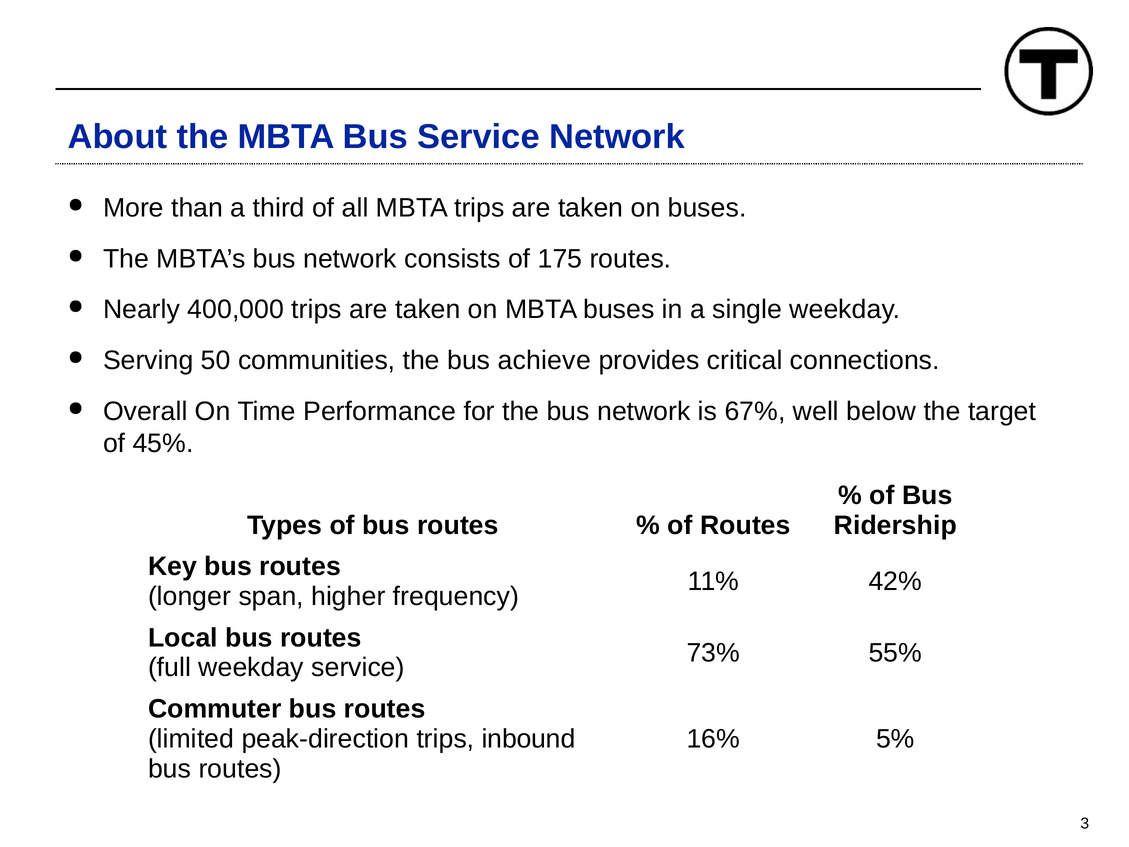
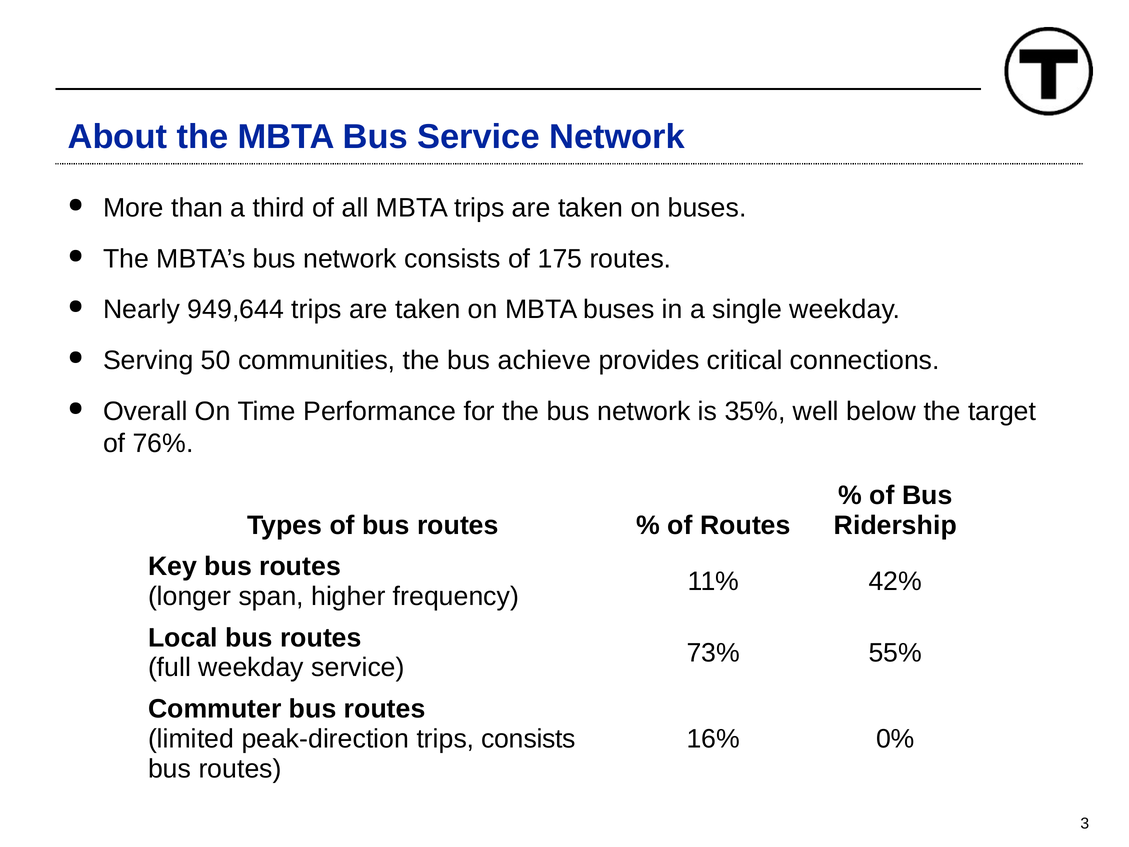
400,000: 400,000 -> 949,644 (236, 310)
67%: 67% -> 35% (755, 411)
45%: 45% -> 76% (163, 443)
trips inbound: inbound -> consists (529, 739)
5%: 5% -> 0% (895, 739)
